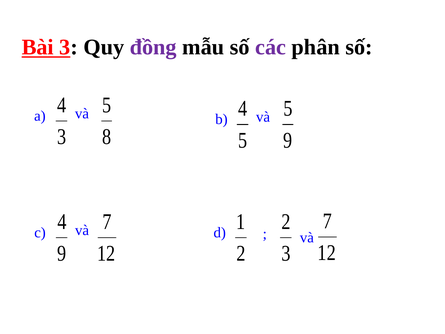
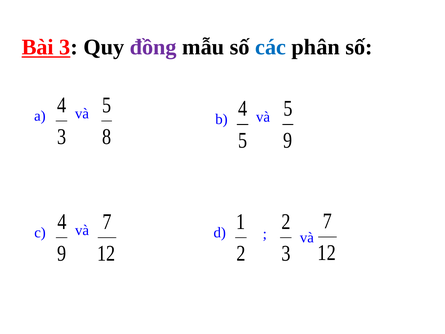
các colour: purple -> blue (271, 47)
